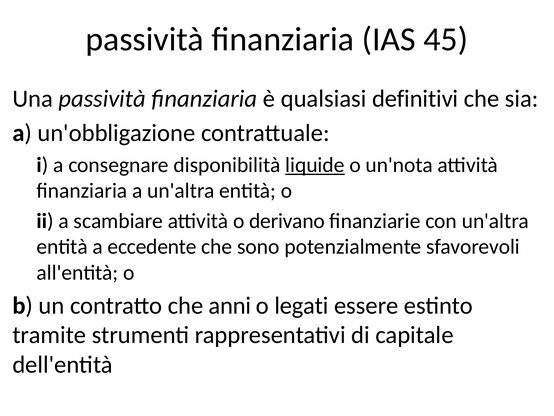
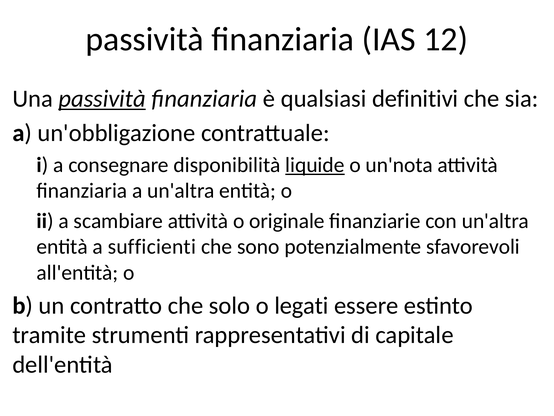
45: 45 -> 12 (446, 39)
passività underline: none -> present (102, 99)
derivano: derivano -> originale (287, 221)
eccedente: eccedente -> sufficienti (152, 247)
anni: anni -> solo (230, 305)
